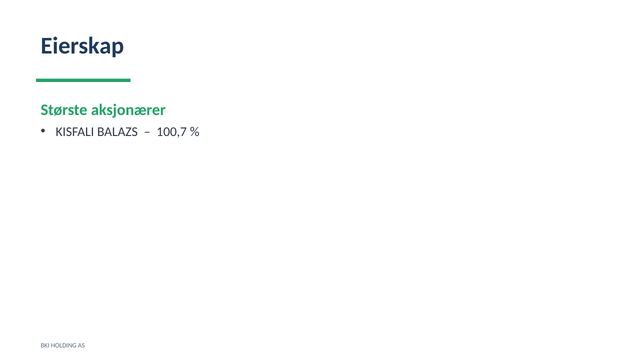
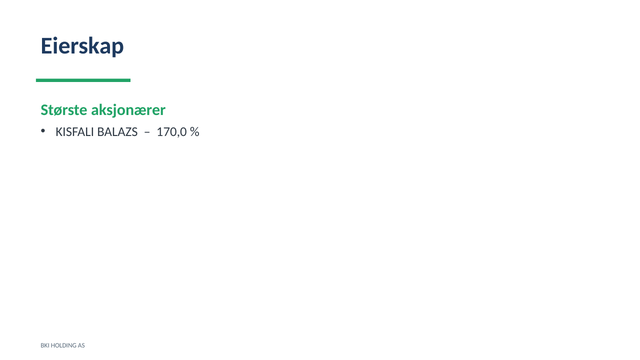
100,7: 100,7 -> 170,0 (172, 132)
